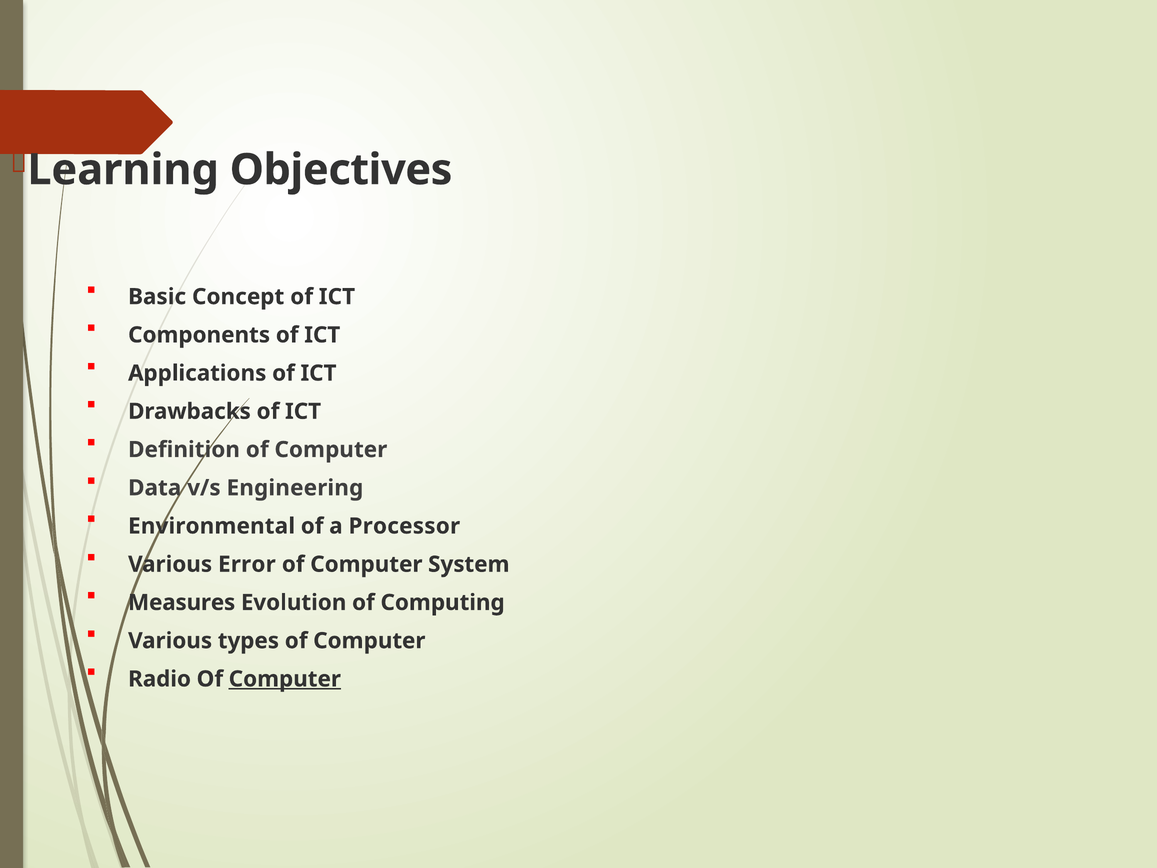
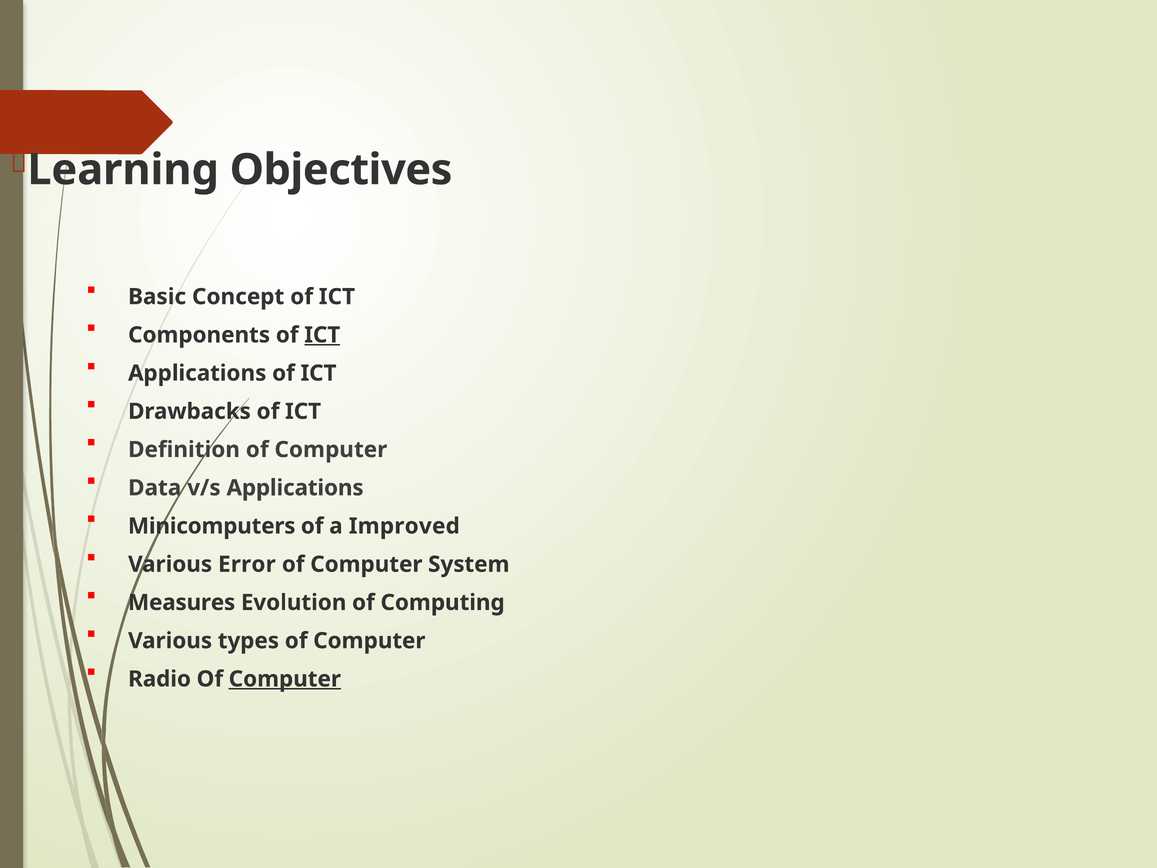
ICT underline: none -> present (322, 335)
v/s Engineering: Engineering -> Applications (295, 488)
Environmental: Environmental -> Minicomputers (212, 526)
Processor: Processor -> Improved (404, 526)
